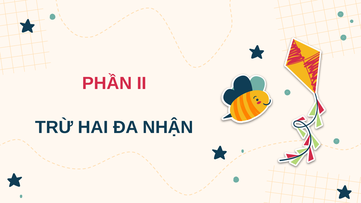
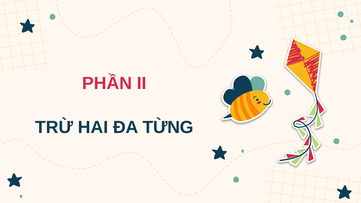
NHẬN: NHẬN -> TỪNG (168, 127)
